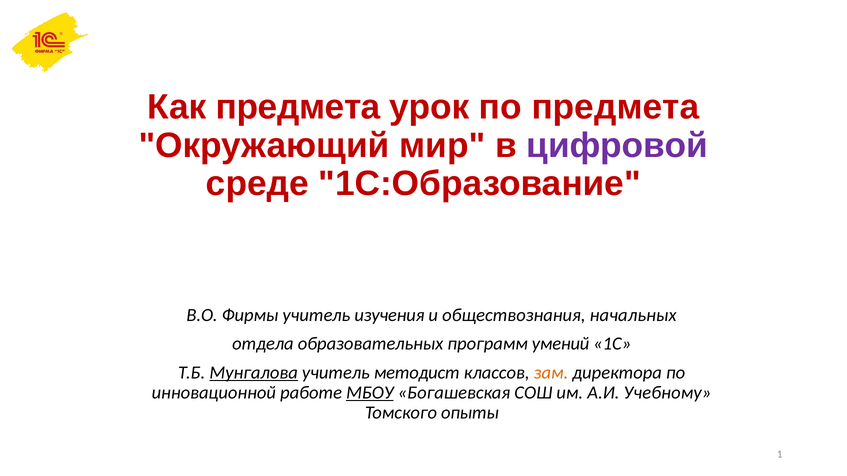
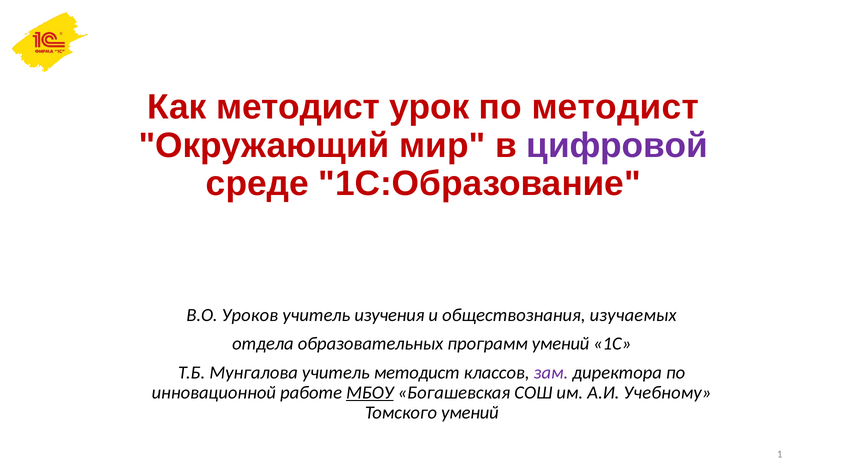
Как предмета: предмета -> методист (298, 107)
по предмета: предмета -> методист (615, 107)
Фирмы: Фирмы -> Уроков (250, 315)
начальных: начальных -> изучаемых (633, 315)
Мунгалова underline: present -> none (254, 373)
зам colour: orange -> purple (551, 373)
Томского опыты: опыты -> умений (470, 413)
